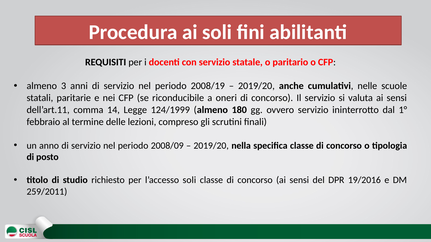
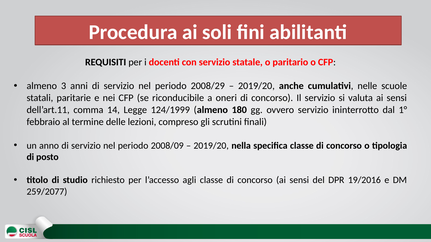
2008/19: 2008/19 -> 2008/29 (208, 86)
l’accesso soli: soli -> agli (189, 180)
259/2011: 259/2011 -> 259/2077 (47, 191)
